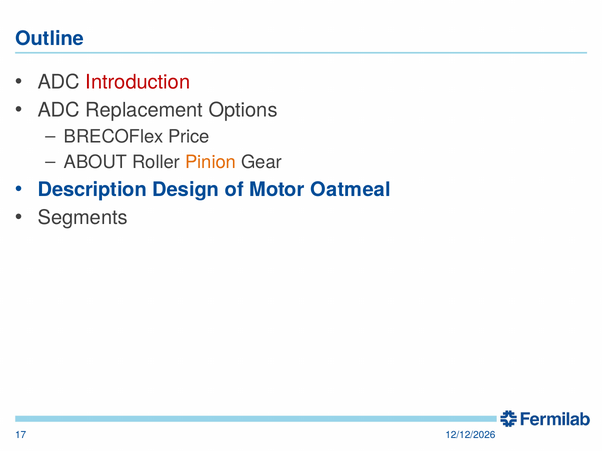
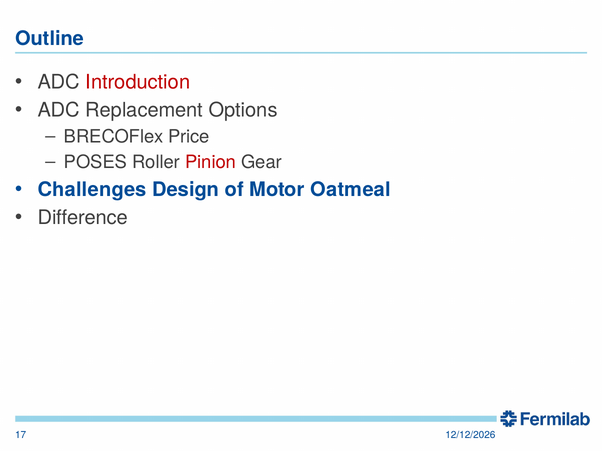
ABOUT: ABOUT -> POSES (96, 163)
Pinion colour: orange -> red (211, 163)
Description: Description -> Challenges (92, 190)
Segments: Segments -> Difference (83, 218)
